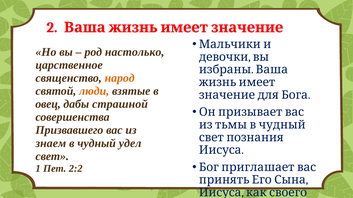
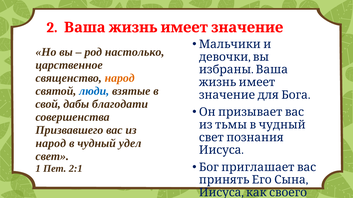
люди colour: orange -> blue (94, 91)
овец: овец -> свой (48, 104)
страшной: страшной -> благодати (120, 104)
знаем: знаем -> народ (51, 144)
2:2: 2:2 -> 2:1 (76, 169)
